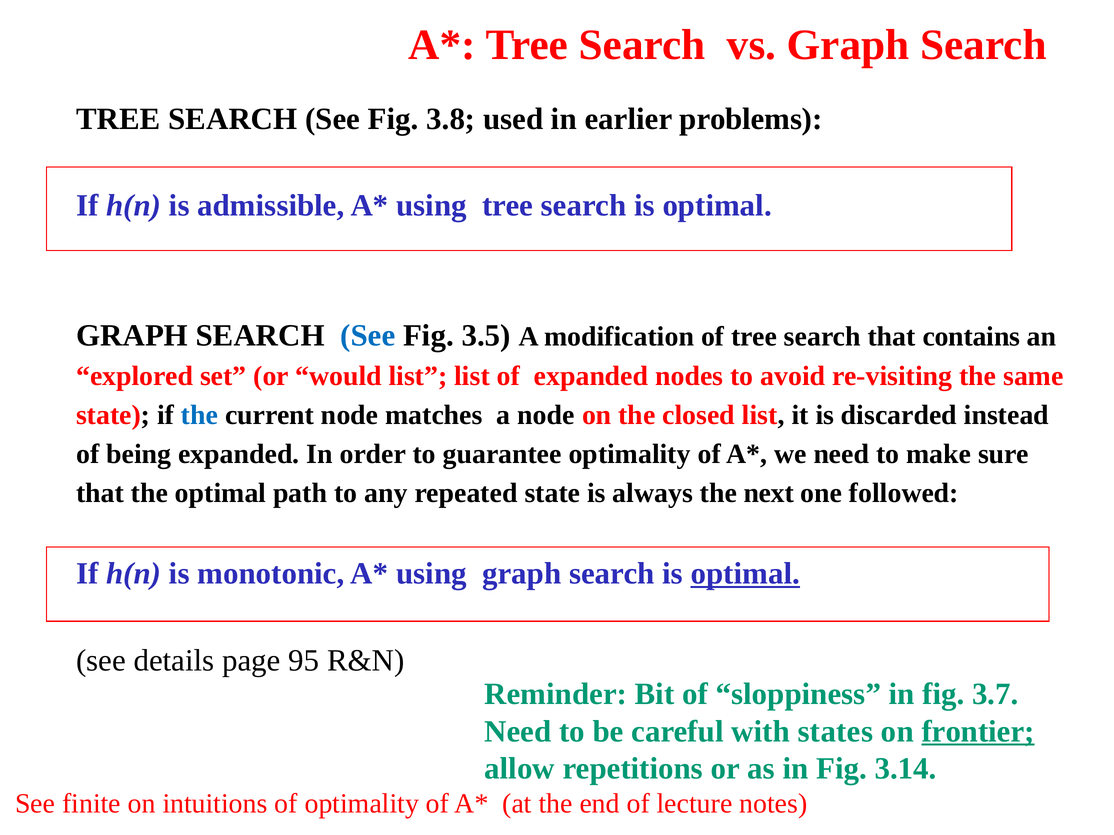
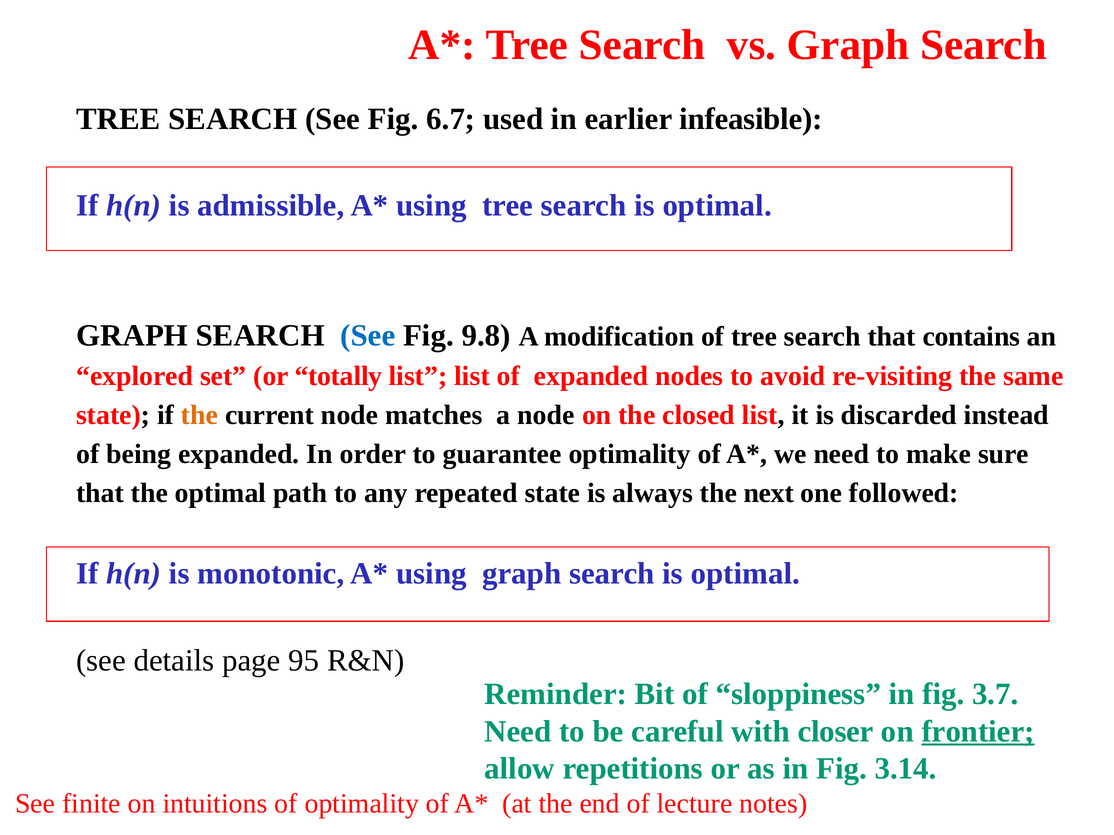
3.8: 3.8 -> 6.7 (451, 119)
problems: problems -> infeasible (751, 119)
3.5: 3.5 -> 9.8 (486, 336)
would: would -> totally (339, 376)
the colour: blue -> orange (199, 415)
optimal underline: present -> none (745, 574)
states: states -> closer (836, 732)
